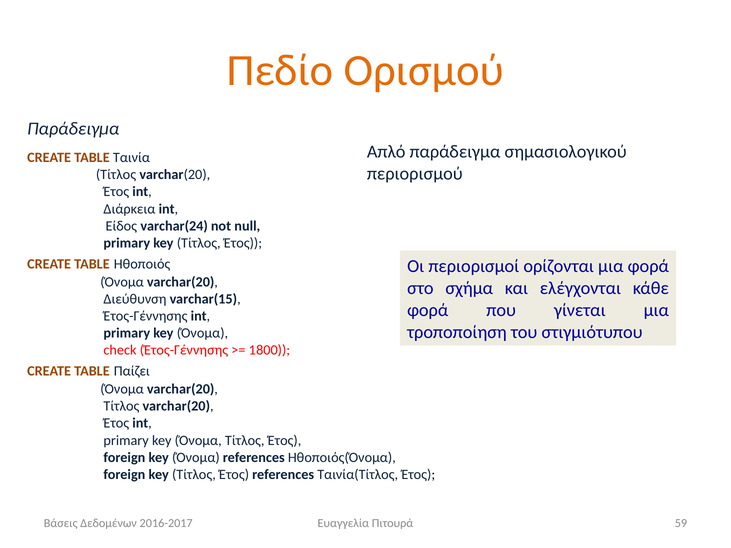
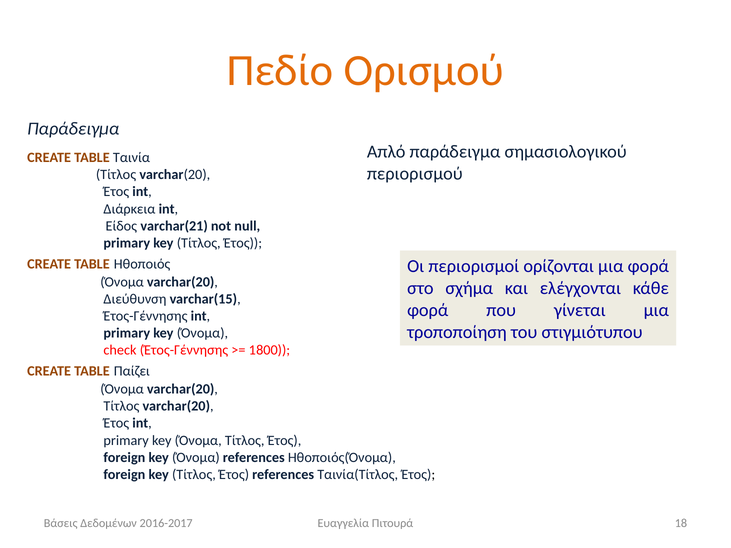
varchar(24: varchar(24 -> varchar(21 (174, 226)
59: 59 -> 18 (681, 523)
